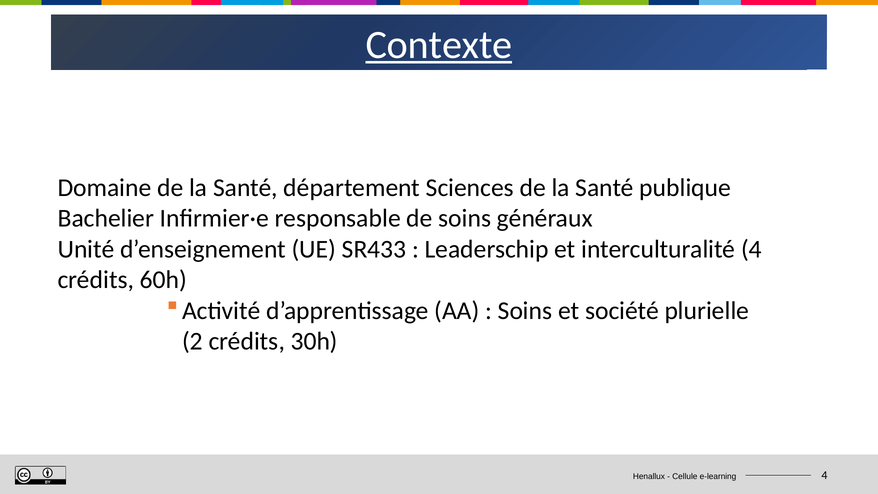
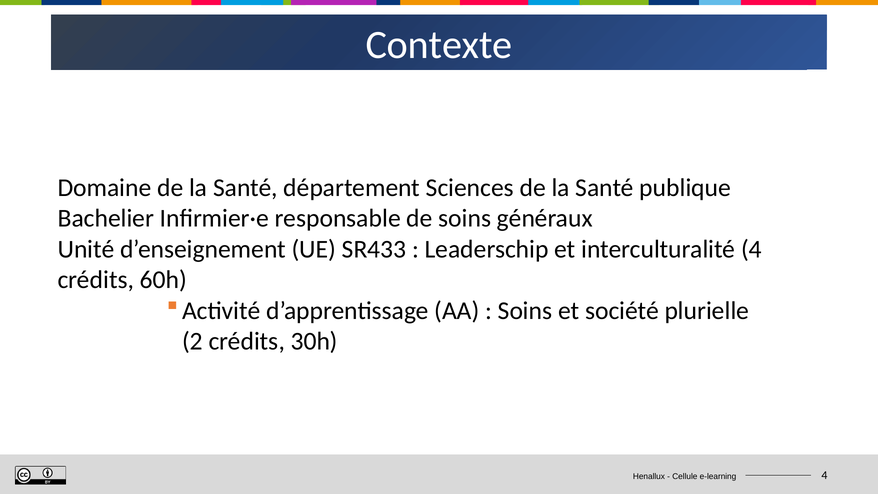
Contexte underline: present -> none (439, 45)
